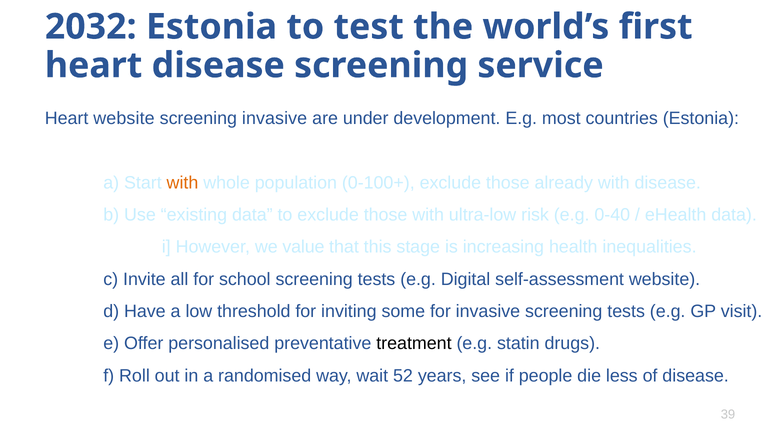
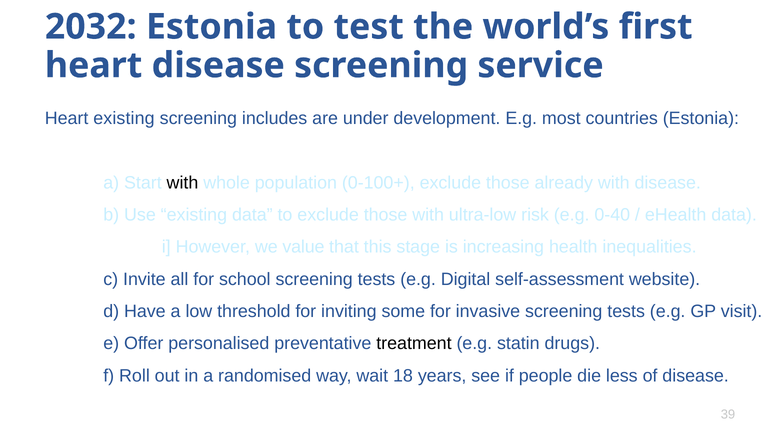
Heart website: website -> existing (124, 118)
screening invasive: invasive -> includes (275, 118)
with colour: orange -> black (182, 183)
52: 52 -> 18 (403, 375)
